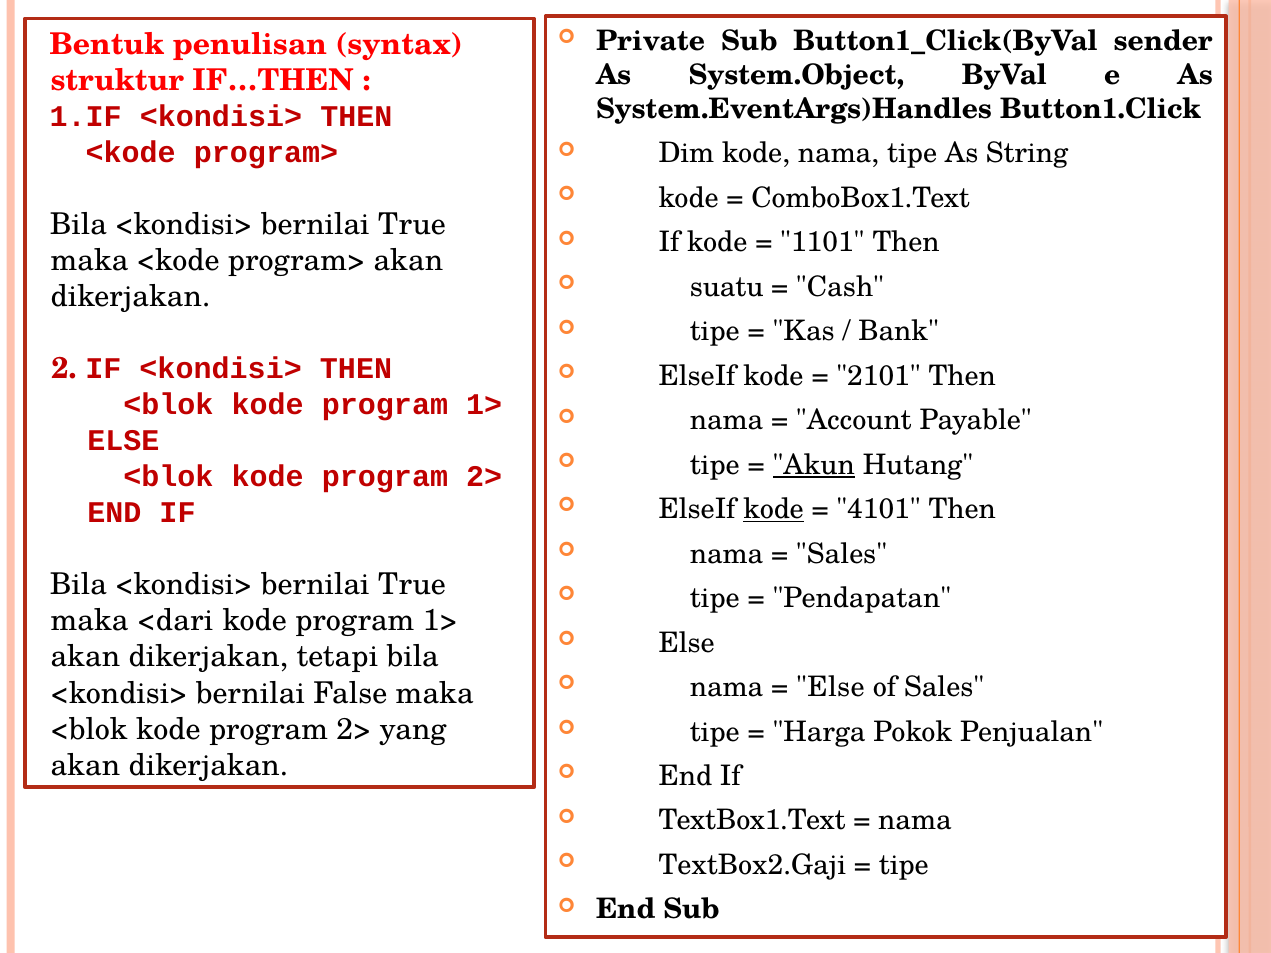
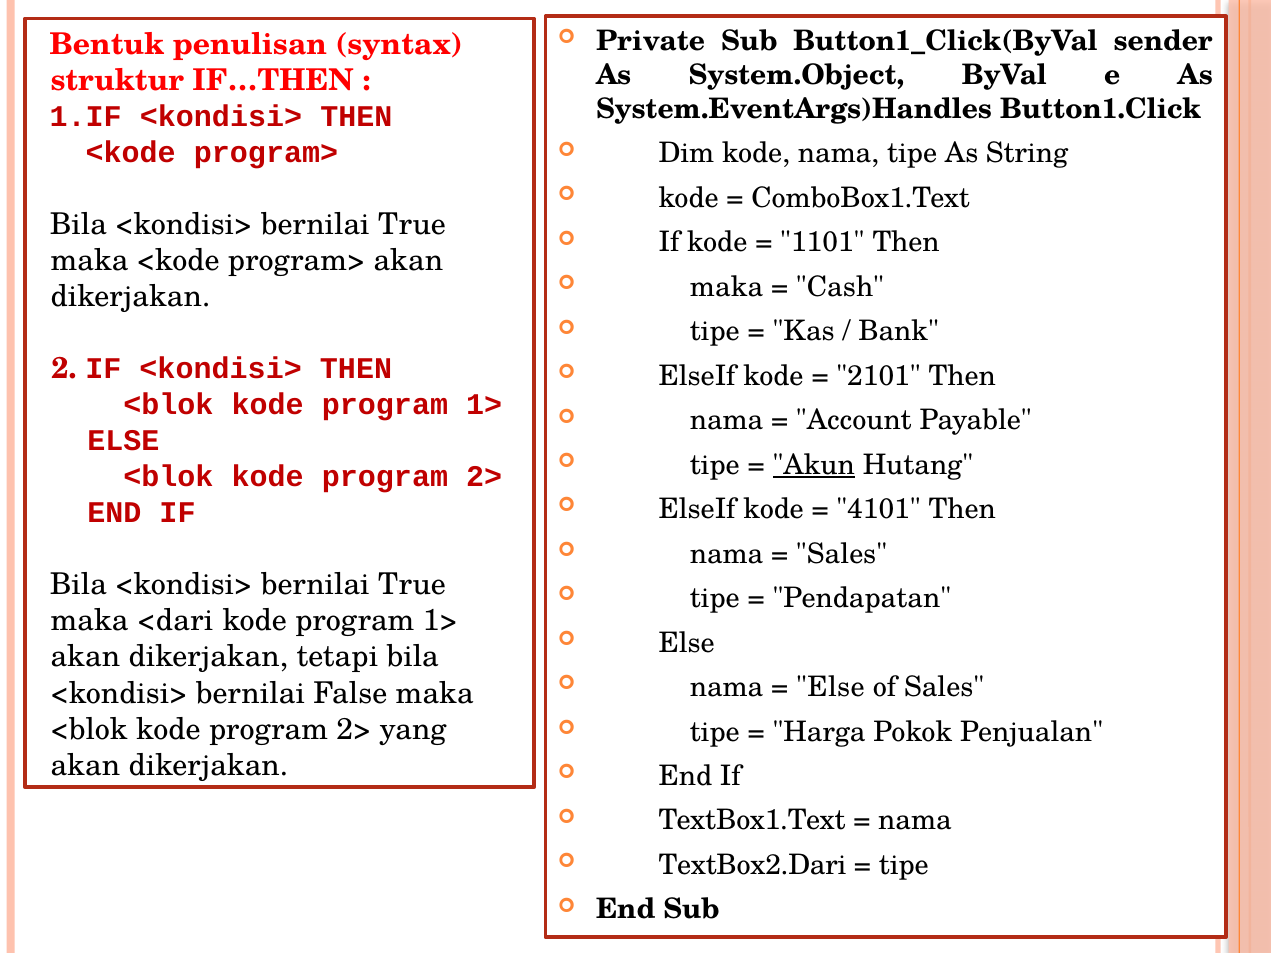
suatu: suatu -> maka (727, 287)
kode underline: present -> none (774, 509)
TextBox2.Gaji: TextBox2.Gaji -> TextBox2.Dari (753, 865)
